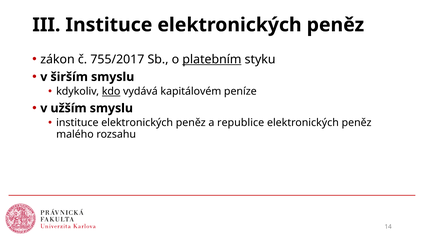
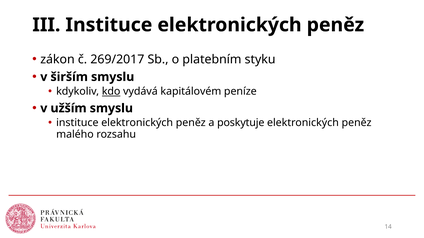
755/2017: 755/2017 -> 269/2017 (117, 59)
platebním underline: present -> none (212, 59)
republice: republice -> poskytuje (241, 123)
